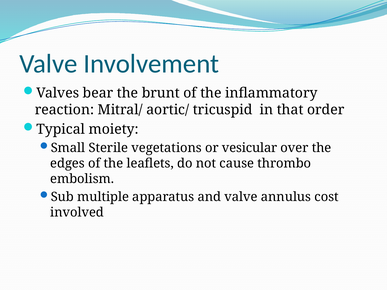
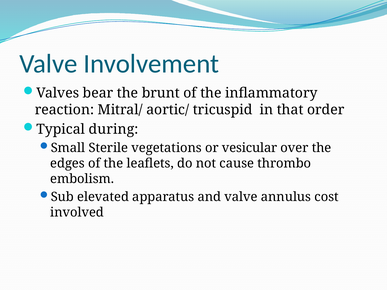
moiety: moiety -> during (114, 129)
multiple: multiple -> elevated (103, 197)
